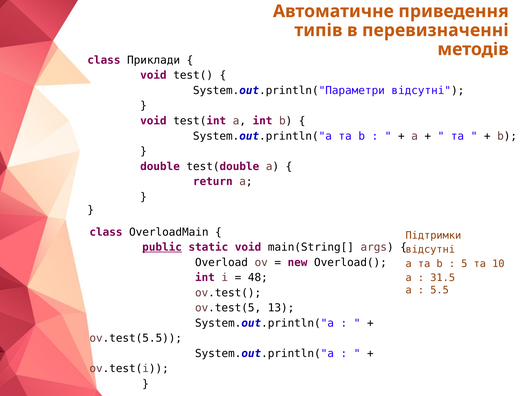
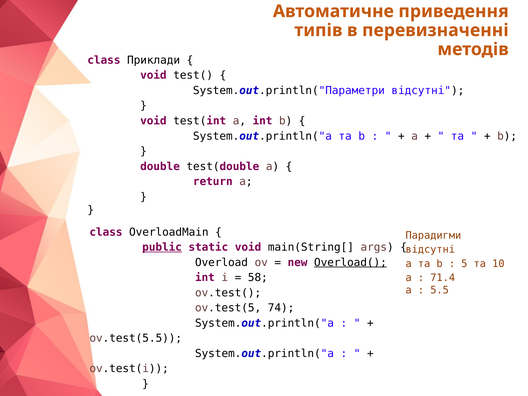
Підтримки: Підтримки -> Парадигми (433, 235)
Overload( underline: none -> present (350, 262)
48: 48 -> 58 (258, 278)
31.5: 31.5 -> 71.4 (443, 278)
13: 13 -> 74 (281, 308)
